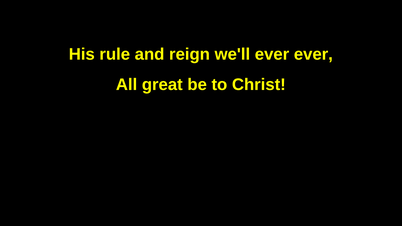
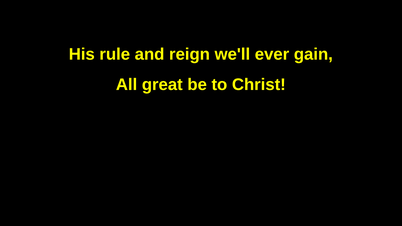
ever ever: ever -> gain (313, 54)
